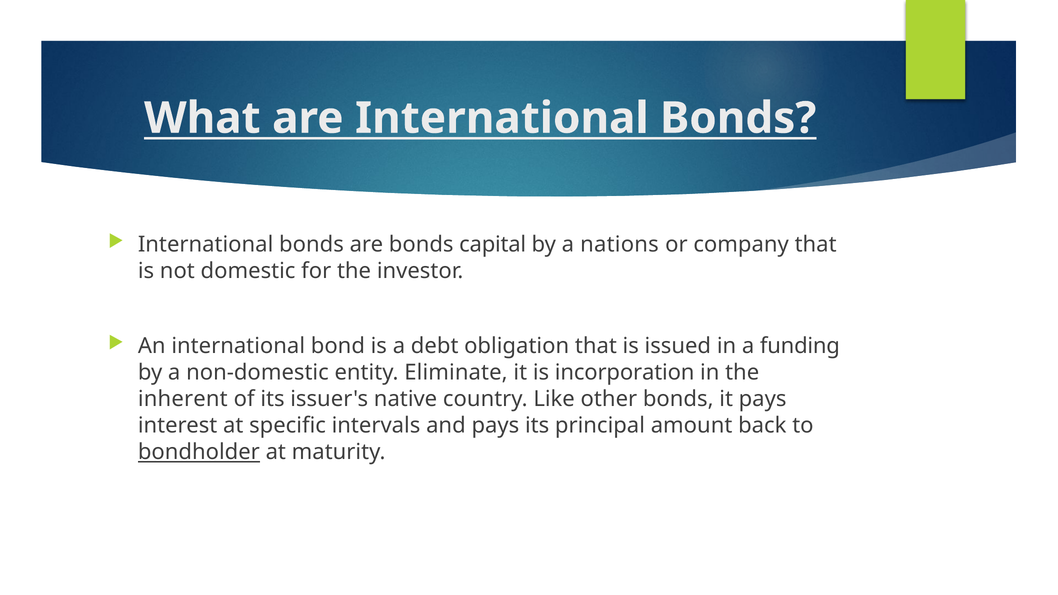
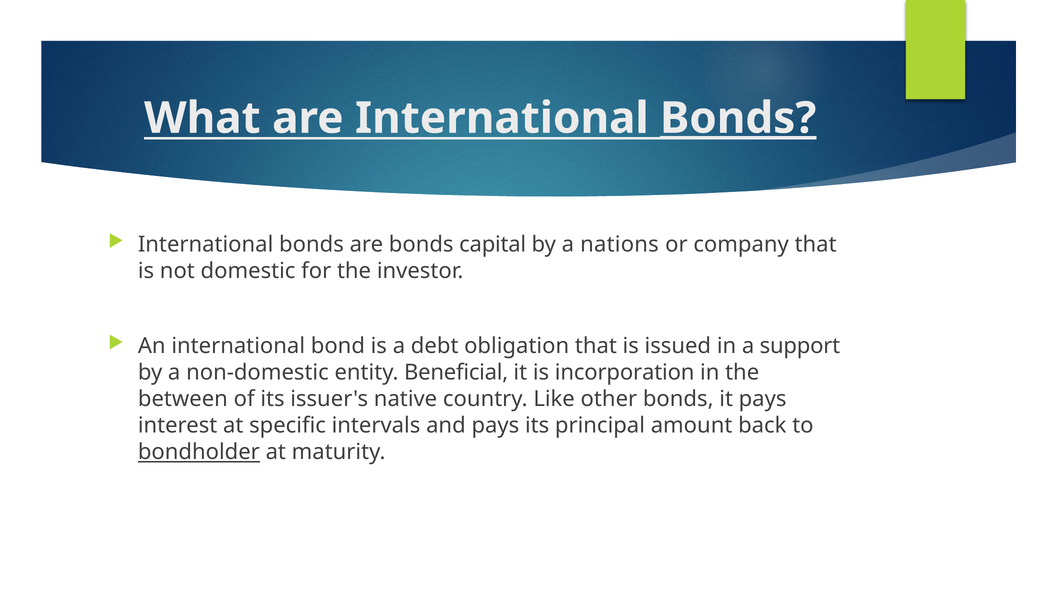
Bonds underline: none -> present (738, 118)
funding: funding -> support (800, 346)
Eliminate: Eliminate -> Beneficial (456, 373)
inherent: inherent -> between (183, 399)
